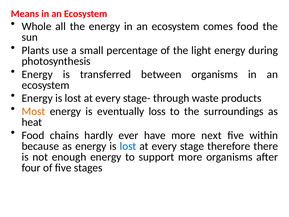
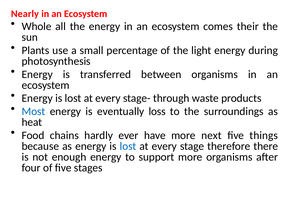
Means: Means -> Nearly (25, 14)
comes food: food -> their (248, 26)
Most colour: orange -> blue (33, 111)
within: within -> things (264, 135)
